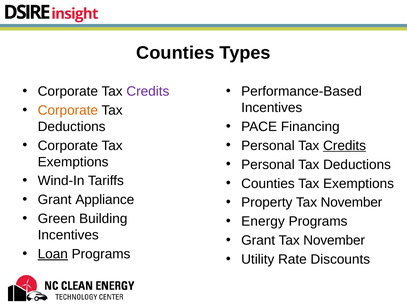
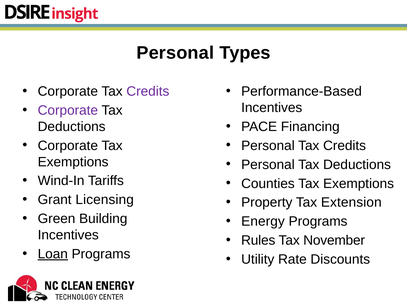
Counties: Counties -> Personal (175, 53)
Corporate colour: orange -> purple (68, 110)
Credits underline: present -> none (345, 146)
Appliance: Appliance -> Licensing (105, 200)
Property Tax November: November -> Extension (351, 203)
Grant: Grant -> Rules (258, 241)
